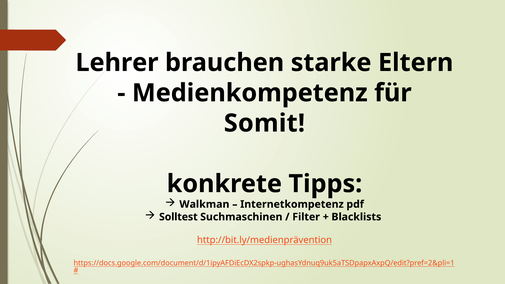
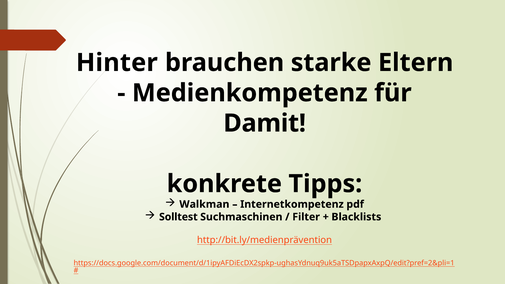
Lehrer: Lehrer -> Hinter (117, 63)
Somit: Somit -> Damit (265, 123)
